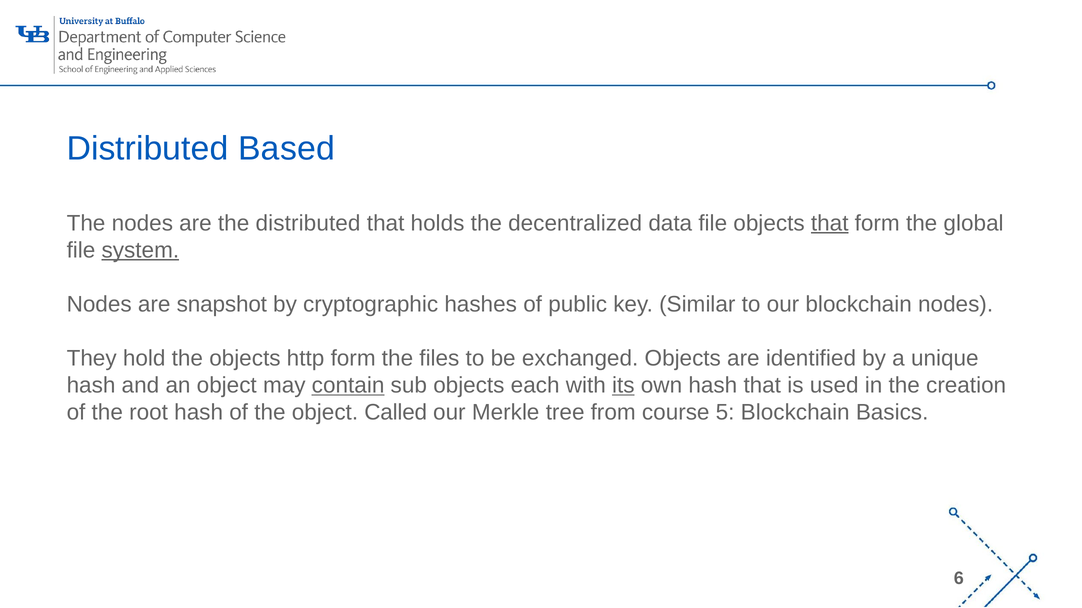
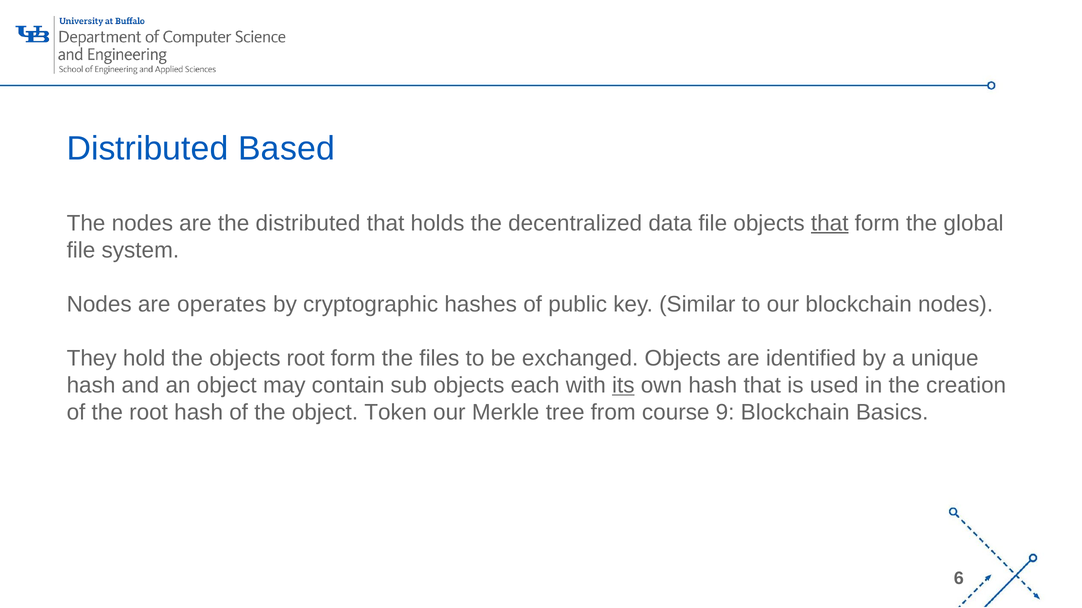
system underline: present -> none (140, 250)
snapshot: snapshot -> operates (222, 305)
objects http: http -> root (306, 359)
contain underline: present -> none (348, 386)
Called: Called -> Token (396, 413)
5: 5 -> 9 (725, 413)
